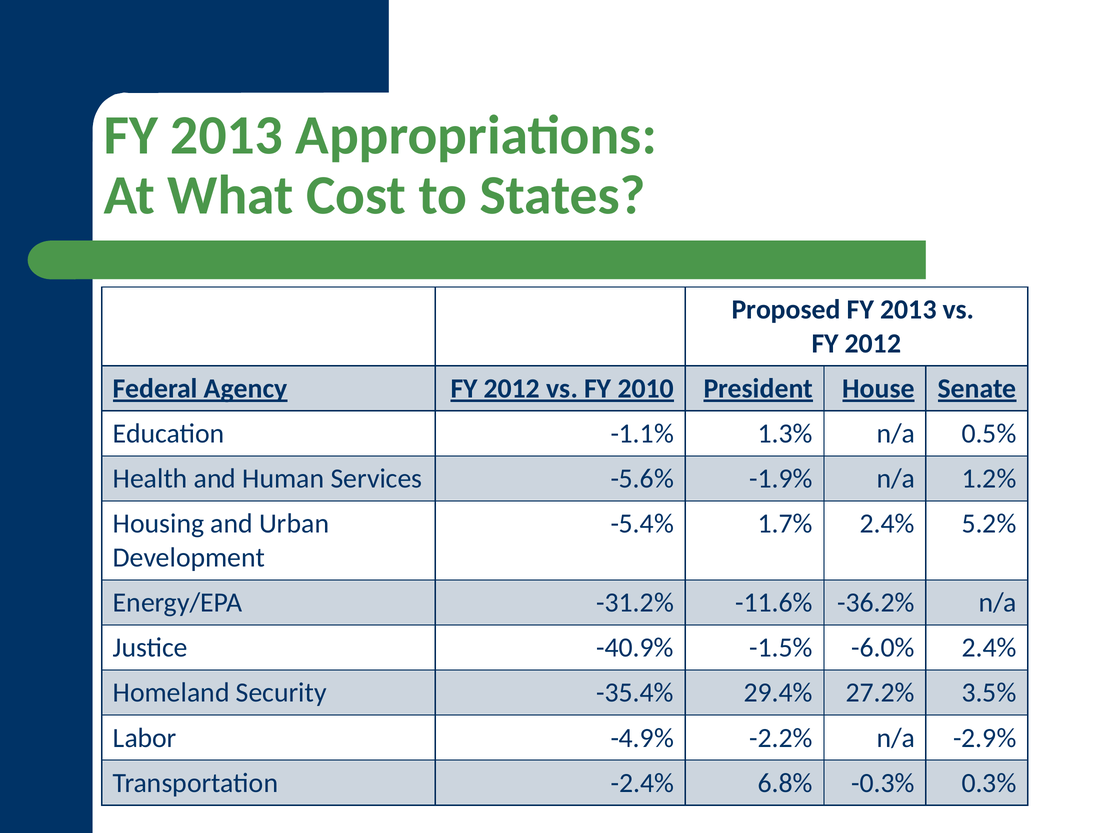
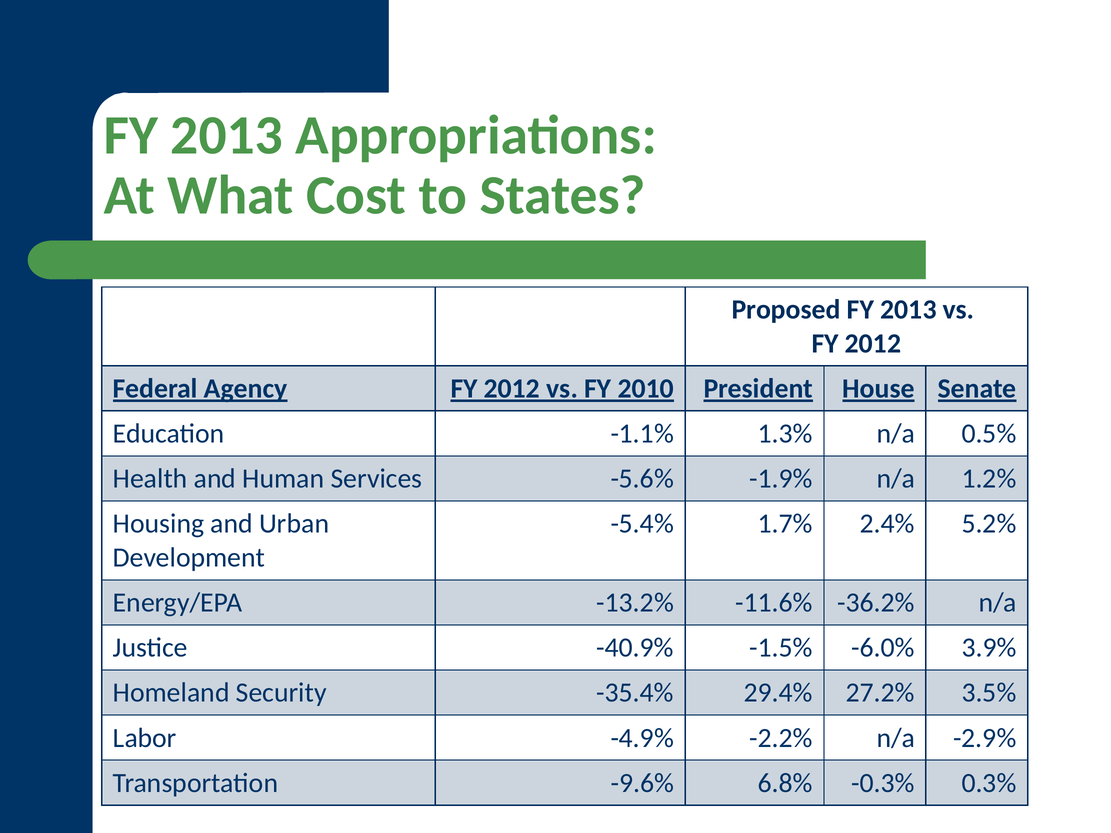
-31.2%: -31.2% -> -13.2% (635, 603)
-6.0% 2.4%: 2.4% -> 3.9% (989, 648)
-2.4%: -2.4% -> -9.6% (642, 783)
